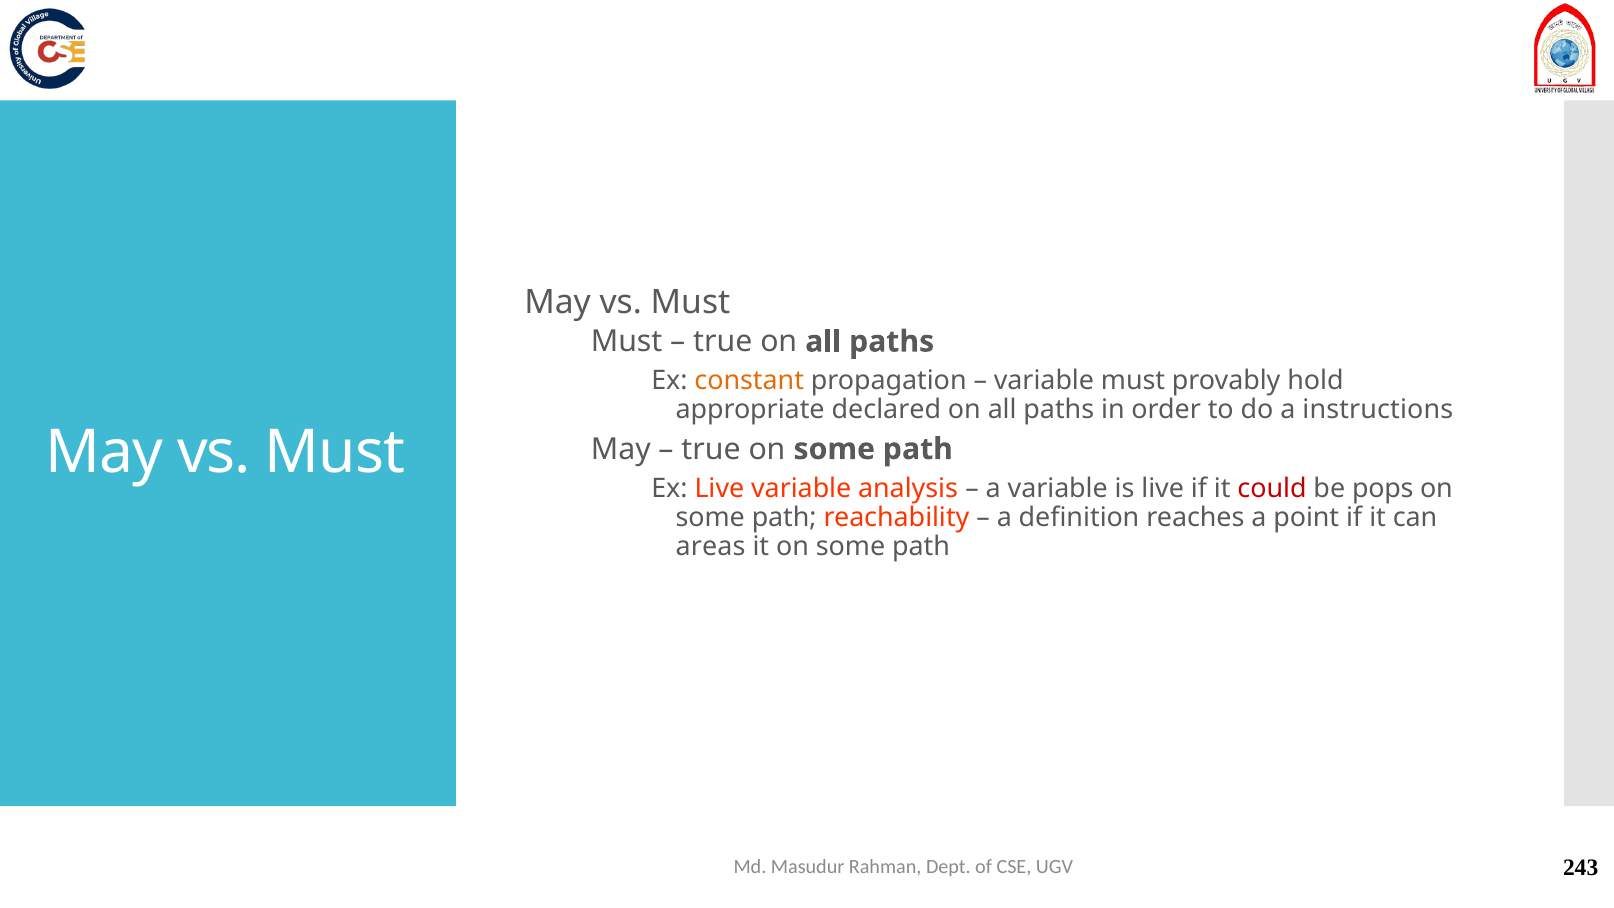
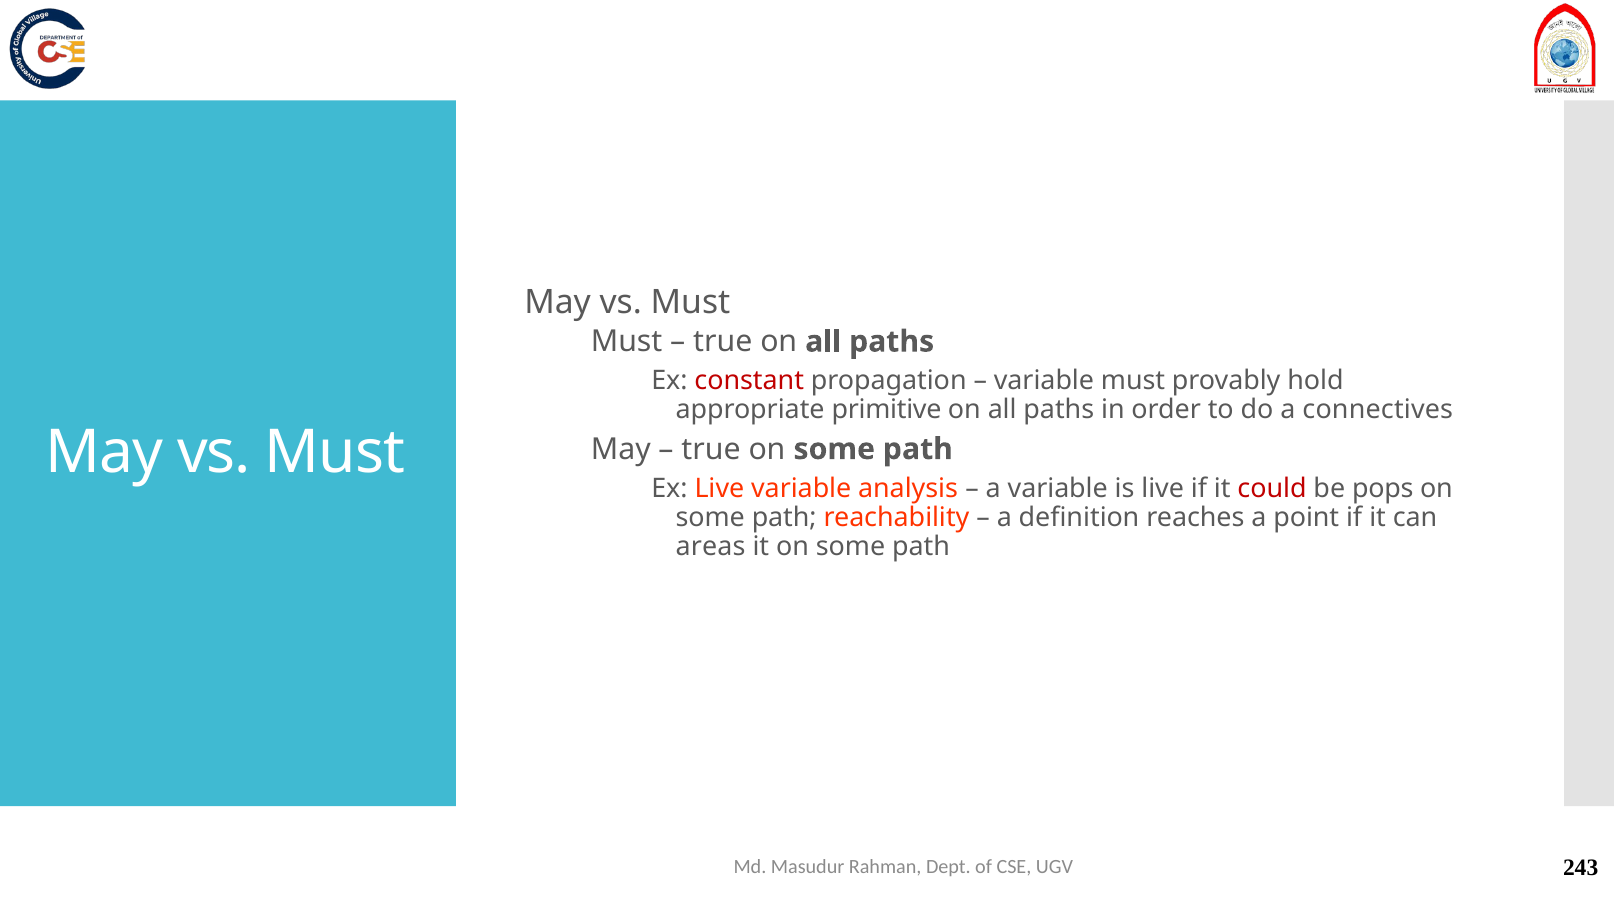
constant colour: orange -> red (749, 381)
declared: declared -> primitive (887, 410)
instructions: instructions -> connectives (1378, 410)
